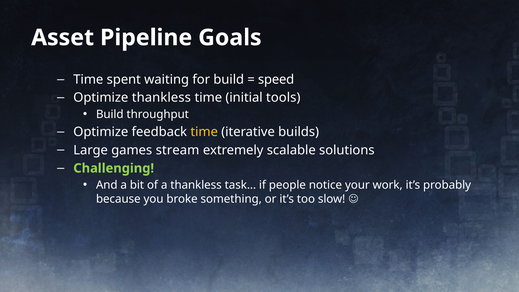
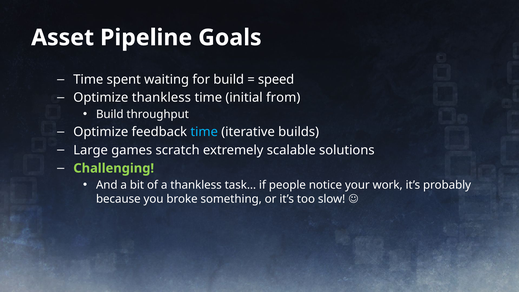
tools: tools -> from (283, 98)
time colour: yellow -> light blue (204, 132)
stream: stream -> scratch (178, 150)
